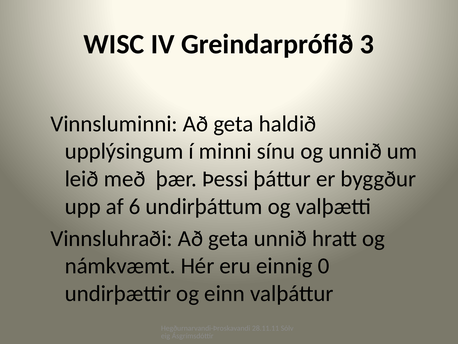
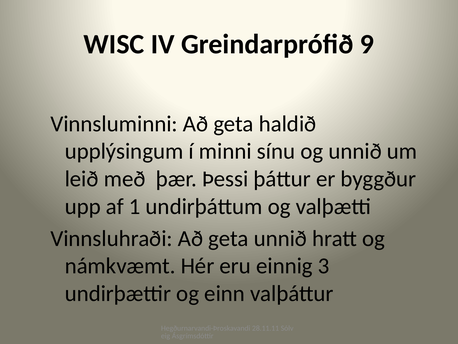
3: 3 -> 9 (367, 44)
6: 6 -> 1 (135, 206)
0: 0 -> 3 (324, 266)
